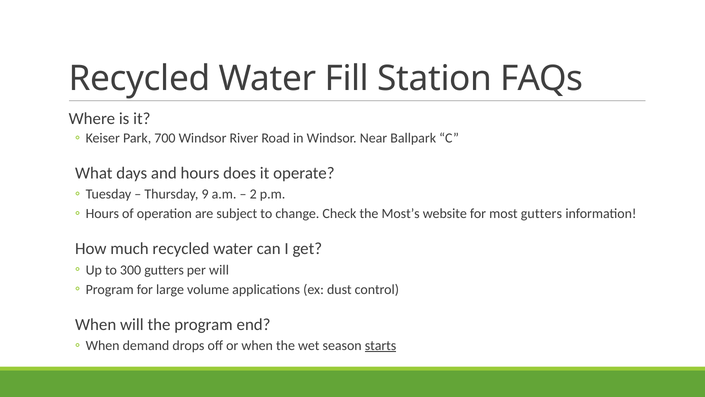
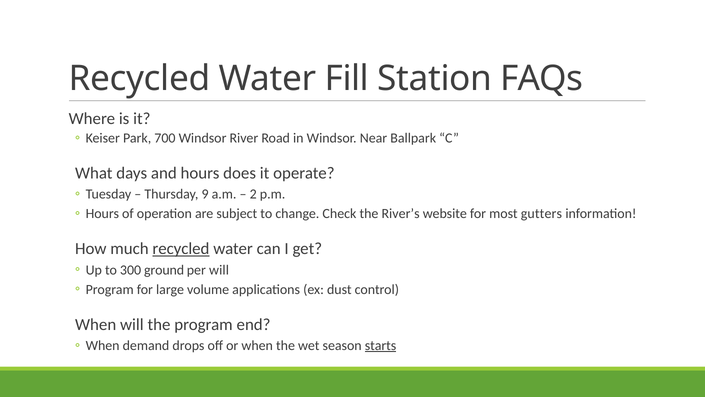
Most’s: Most’s -> River’s (401, 214)
recycled underline: none -> present (181, 249)
300 gutters: gutters -> ground (164, 270)
